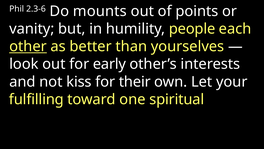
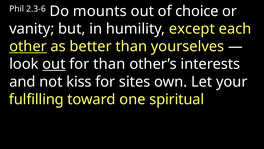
points: points -> choice (197, 11)
people: people -> except (192, 29)
out underline: none -> present (54, 64)
for early: early -> than (109, 64)
their: their -> sites (135, 81)
